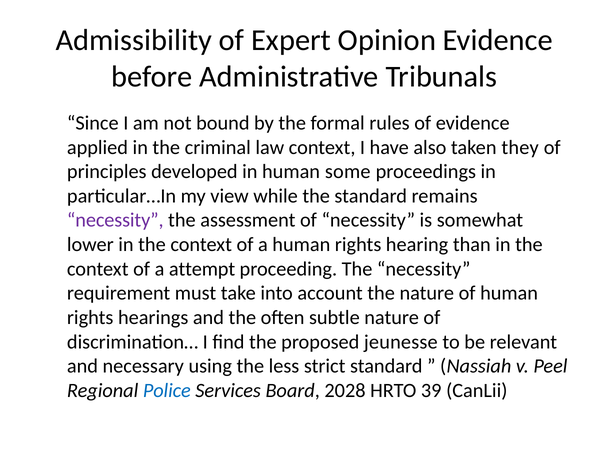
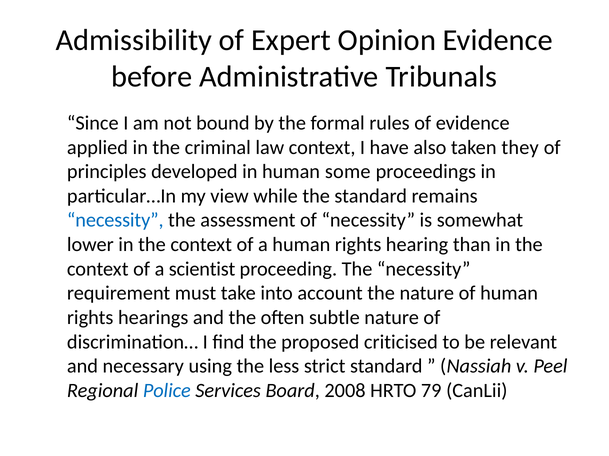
necessity colour: purple -> blue (115, 221)
attempt: attempt -> scientist (202, 269)
jeunesse: jeunesse -> criticised (401, 342)
2028: 2028 -> 2008 (345, 391)
39: 39 -> 79 (431, 391)
